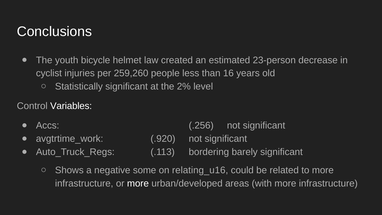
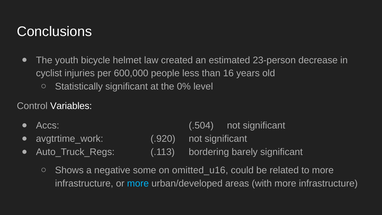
259,260: 259,260 -> 600,000 (131, 73)
2%: 2% -> 0% (184, 86)
.256: .256 -> .504 (201, 125)
relating_u16: relating_u16 -> omitted_u16 (200, 170)
more colour: white -> light blue (138, 183)
